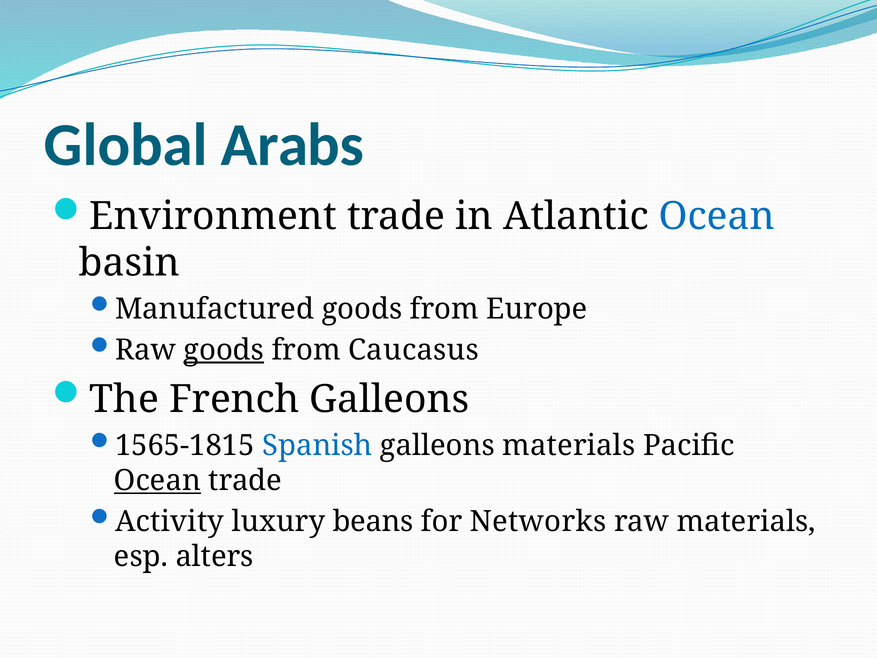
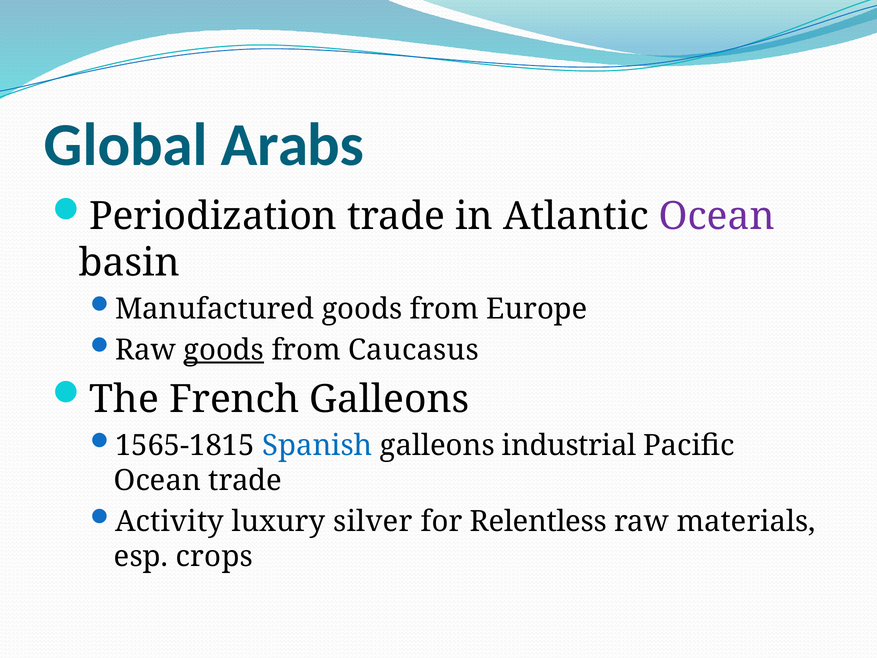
Environment: Environment -> Periodization (213, 216)
Ocean colour: blue -> purple (717, 216)
galleons materials: materials -> industrial (569, 445)
Ocean underline: present -> none (157, 480)
beans: beans -> silver (373, 521)
Networks: Networks -> Relentless (538, 521)
alters: alters -> crops (214, 556)
